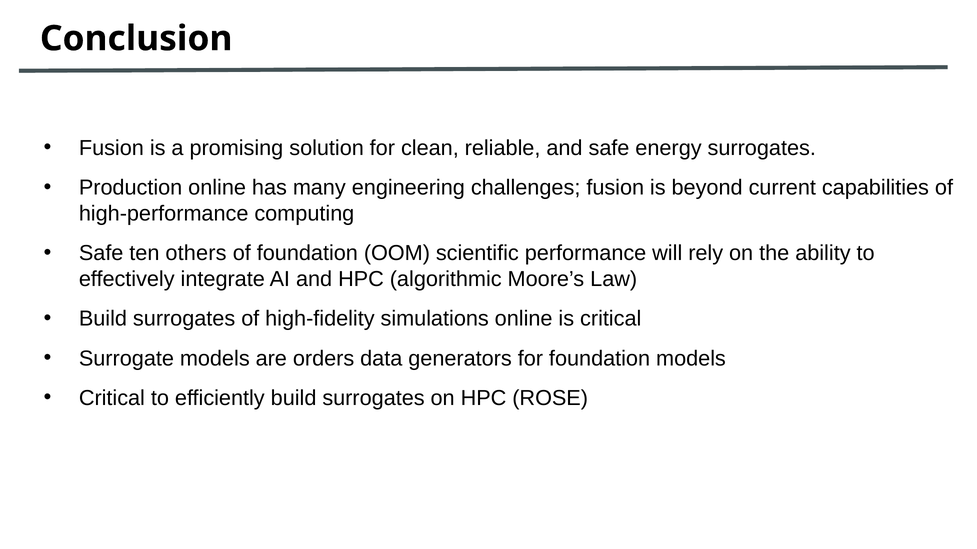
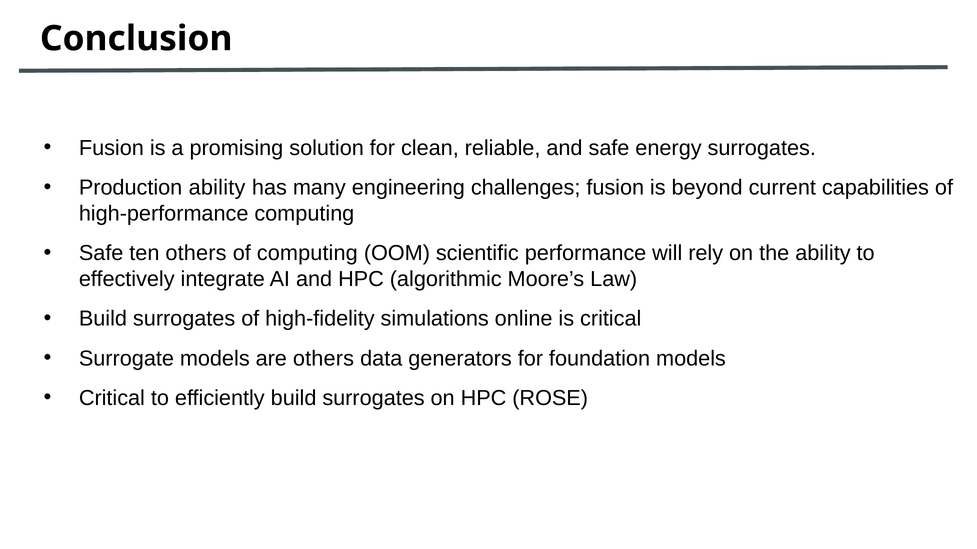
Production online: online -> ability (217, 188)
of foundation: foundation -> computing (307, 253)
are orders: orders -> others (323, 359)
